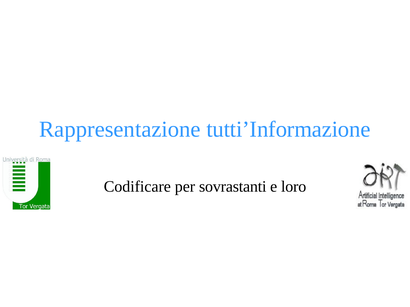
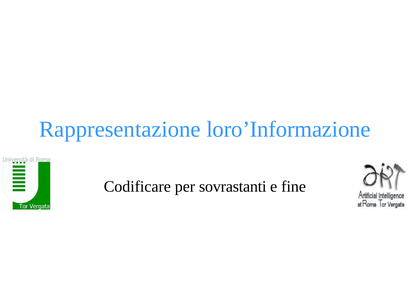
tutti’Informazione: tutti’Informazione -> loro’Informazione (288, 130)
loro: loro -> fine (294, 187)
